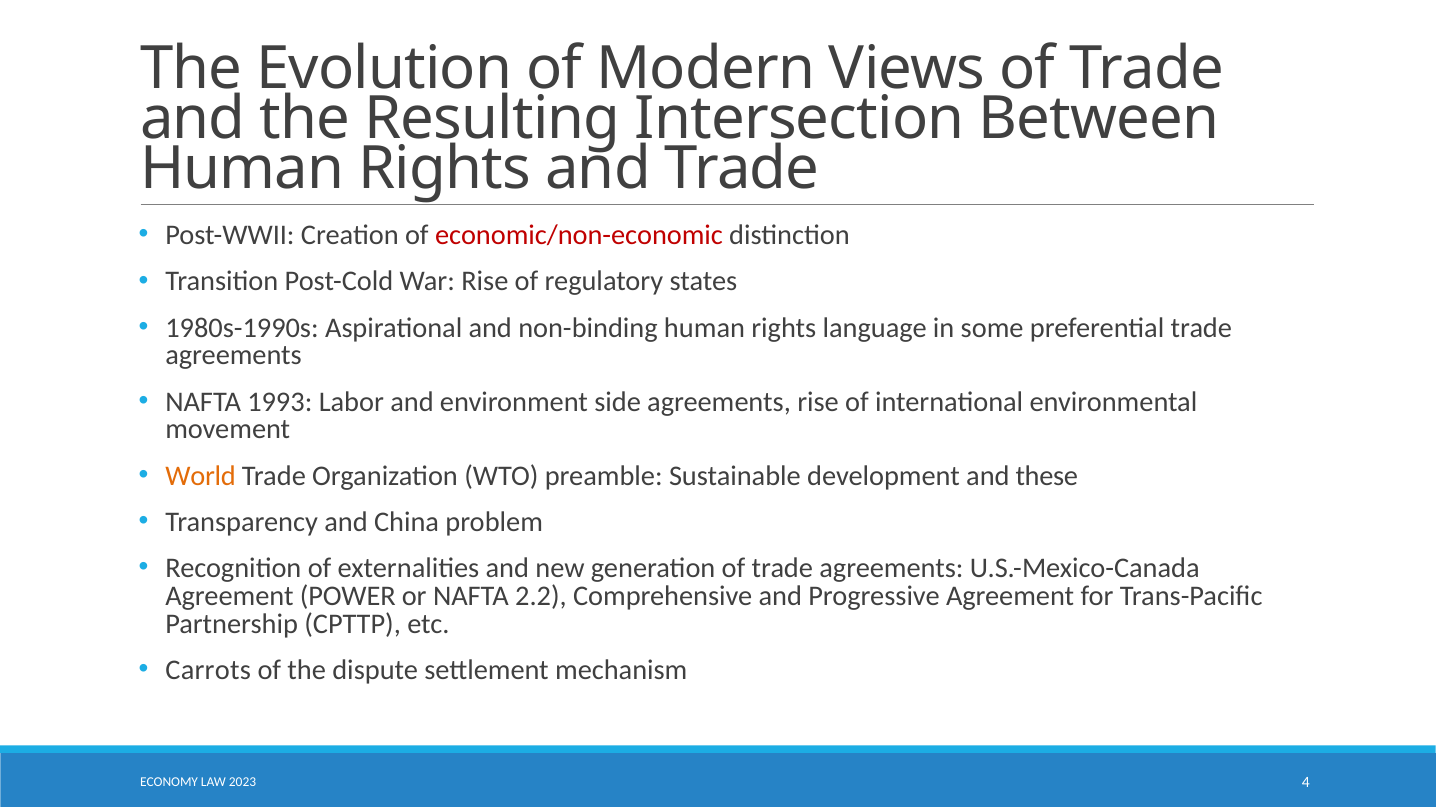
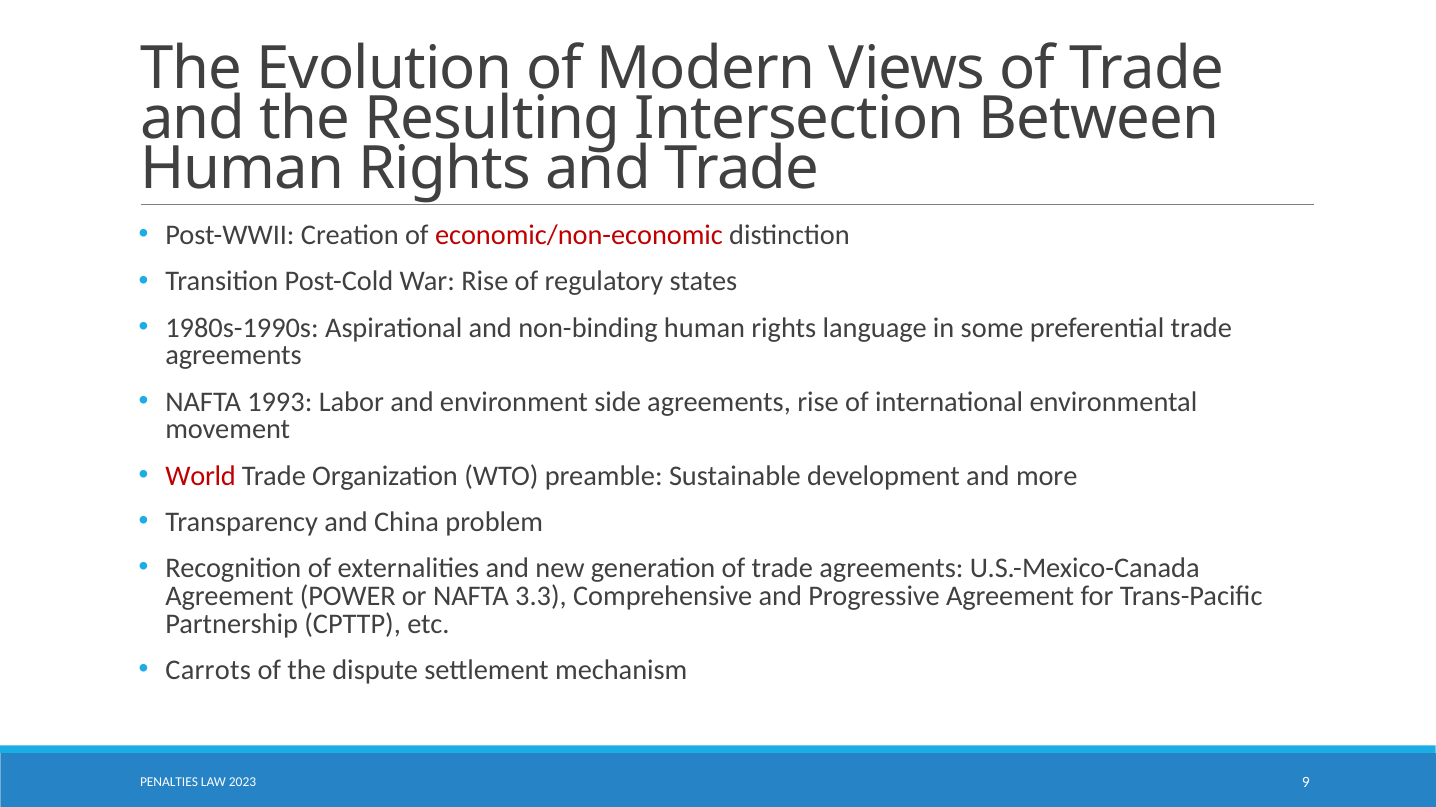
World colour: orange -> red (201, 476)
these: these -> more (1047, 476)
2.2: 2.2 -> 3.3 (541, 597)
ECONOMY: ECONOMY -> PENALTIES (169, 783)
4: 4 -> 9 (1306, 783)
